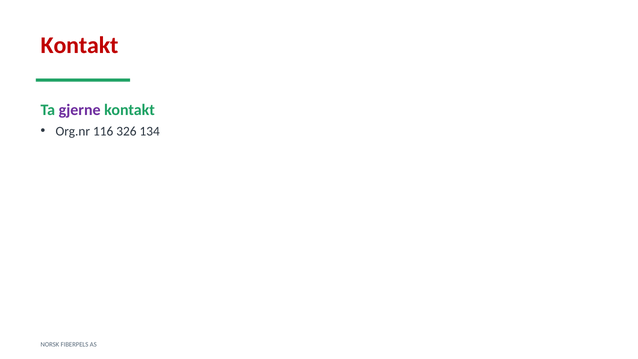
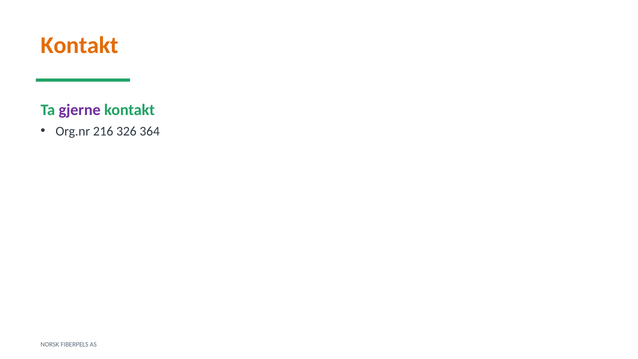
Kontakt colour: red -> orange (79, 46)
116: 116 -> 216 (103, 131)
134: 134 -> 364 (150, 131)
